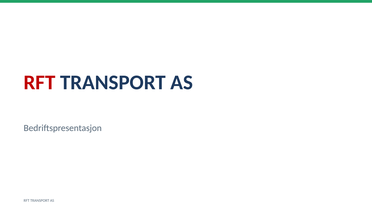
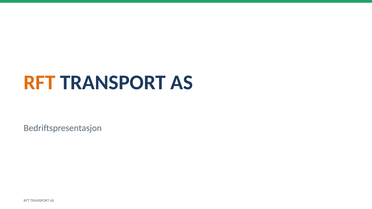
RFT colour: red -> orange (40, 83)
